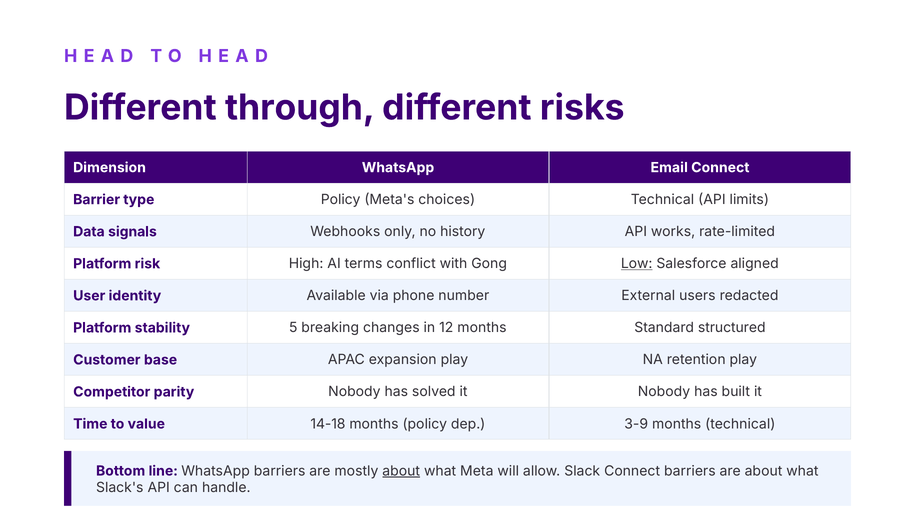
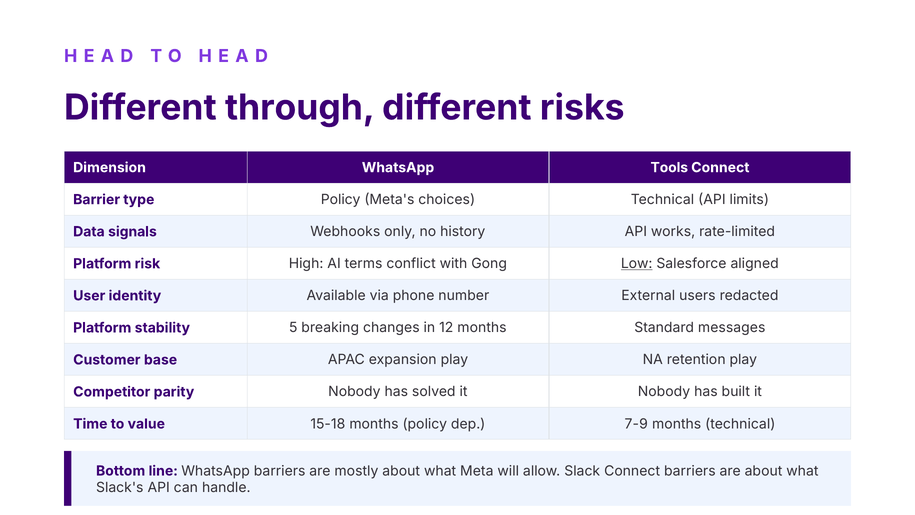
Email: Email -> Tools (669, 167)
structured: structured -> messages (732, 328)
14-18: 14-18 -> 15-18 (328, 424)
3-9: 3-9 -> 7-9 (636, 424)
about underline: present -> none (401, 471)
